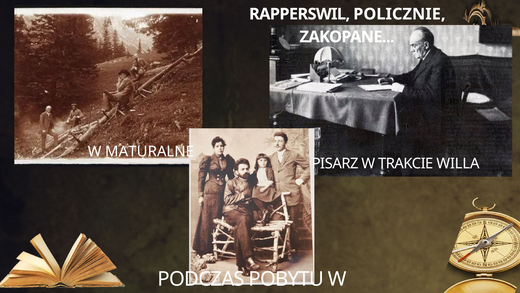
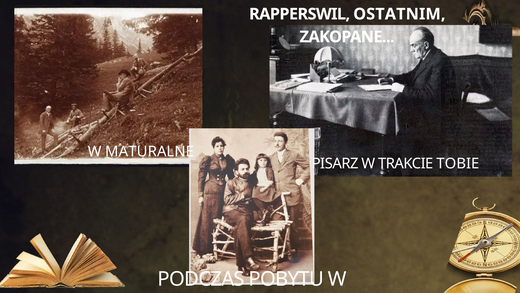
POLICZNIE: POLICZNIE -> OSTATNIM (399, 14)
WILLA: WILLA -> TOBIE (458, 163)
